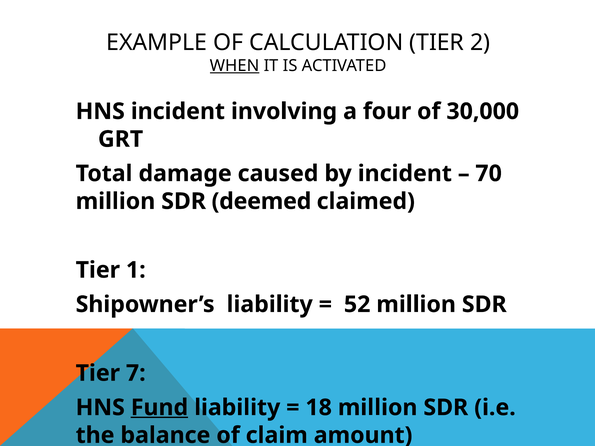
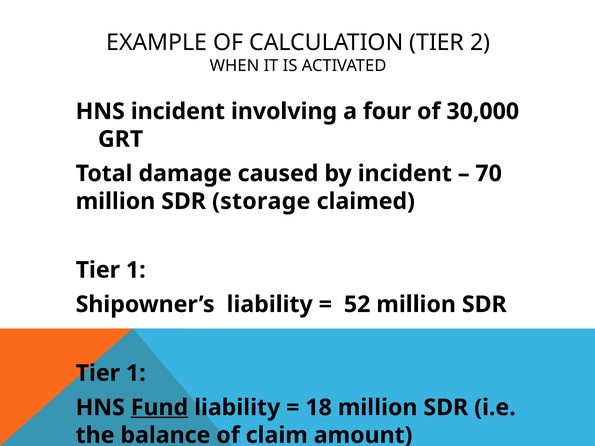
WHEN underline: present -> none (235, 66)
deemed: deemed -> storage (261, 201)
7: 7 -> 1 (136, 373)
